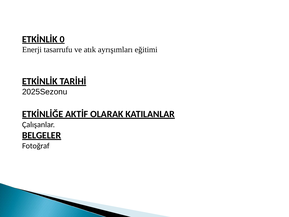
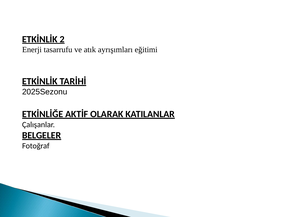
0: 0 -> 2 (62, 39)
